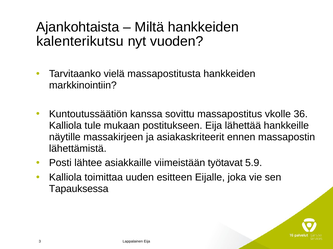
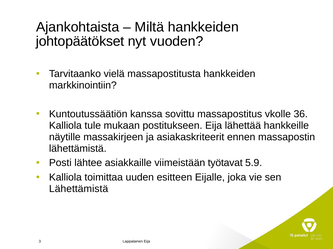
kalenterikutsu: kalenterikutsu -> johtopäätökset (80, 41)
Tapauksessa: Tapauksessa -> Lähettämistä (79, 189)
